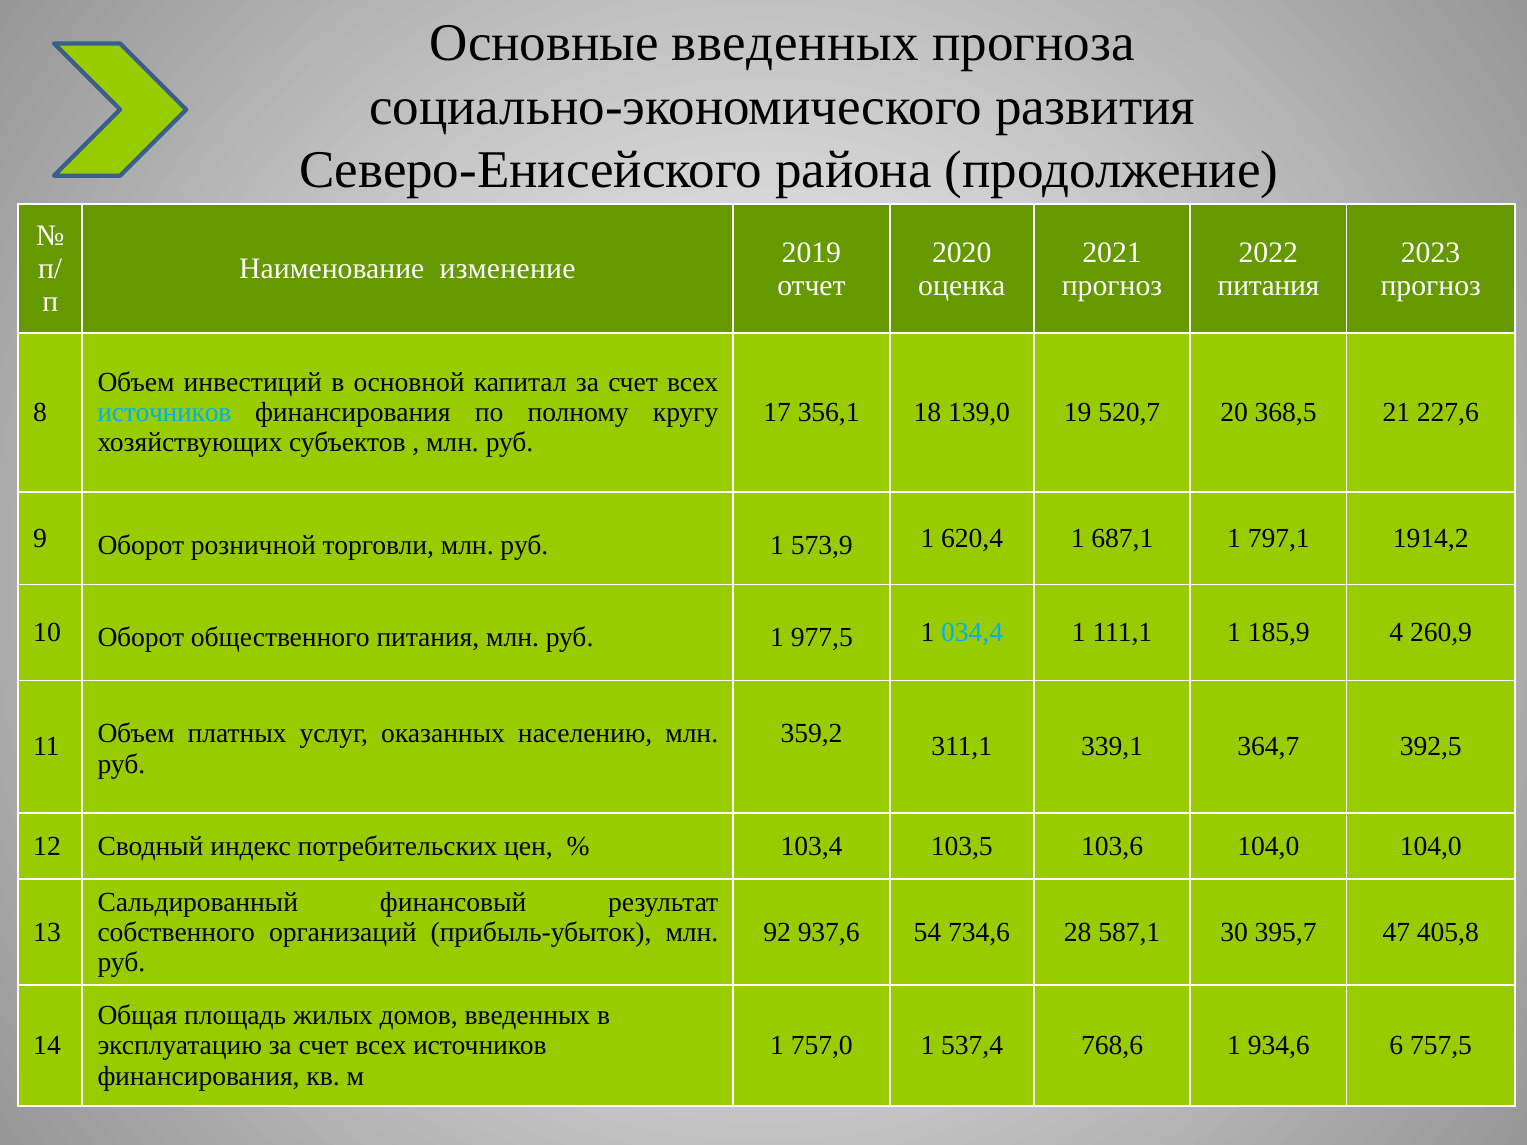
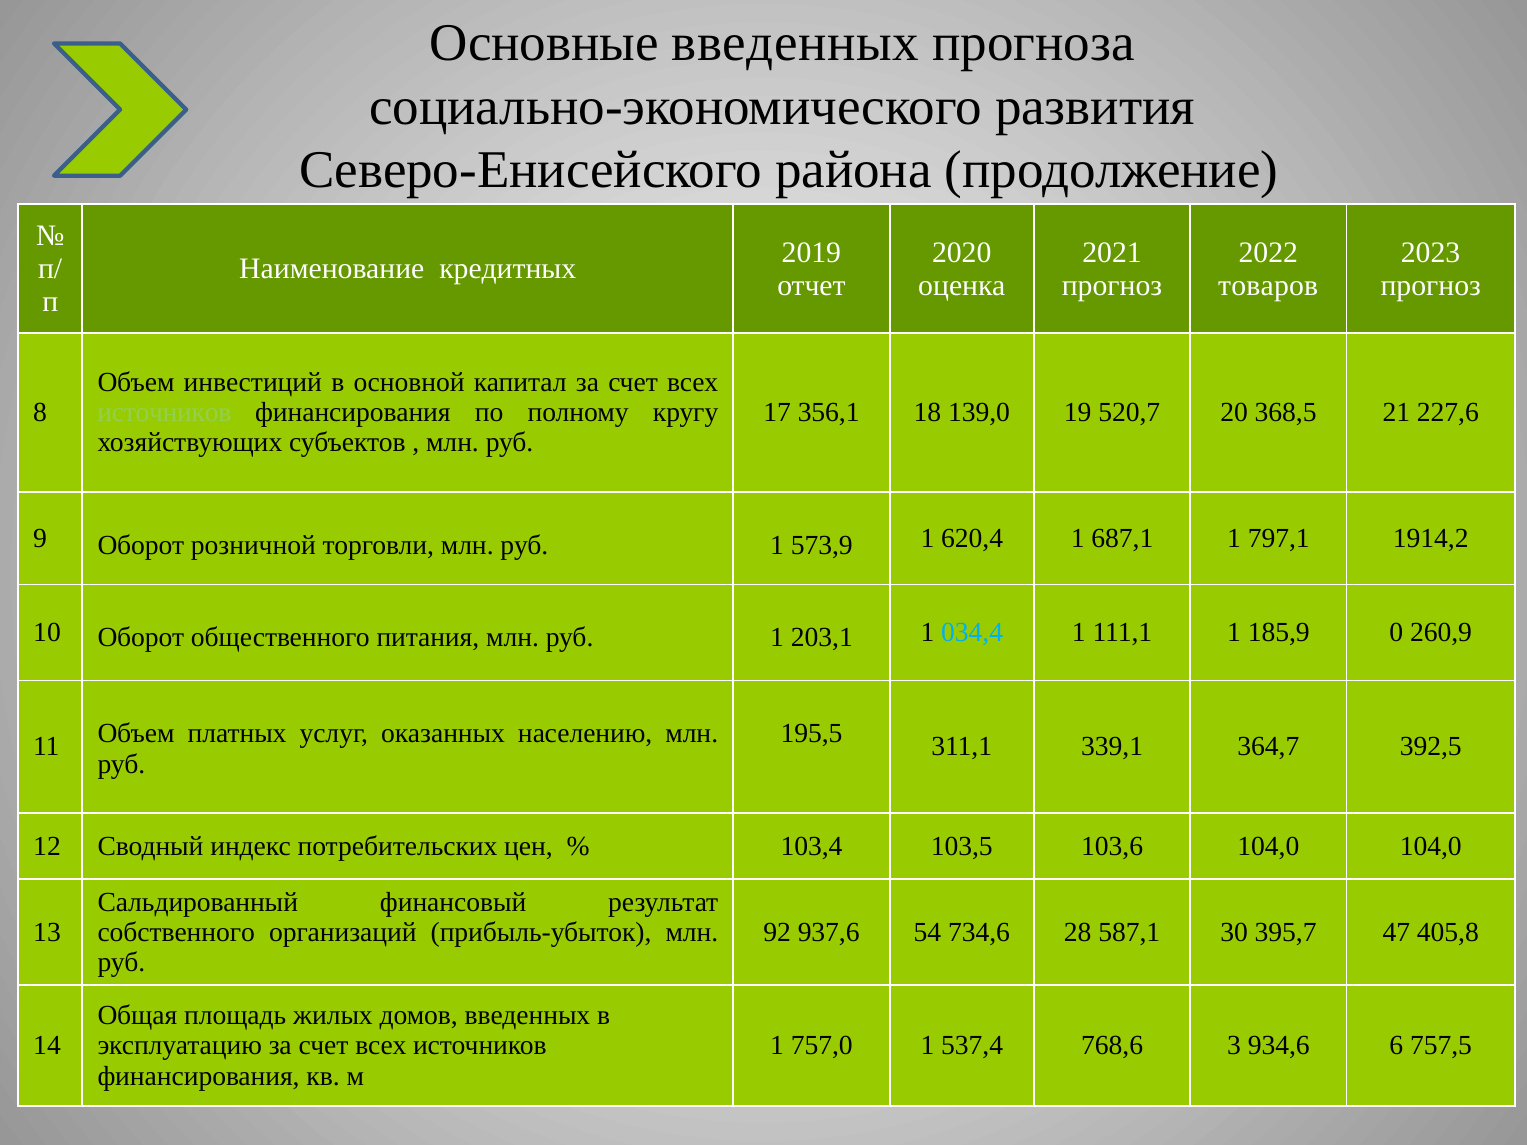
изменение: изменение -> кредитных (508, 269)
питания: питания -> товаров (1268, 285)
источников colour: light blue -> light green (164, 413)
977,5: 977,5 -> 203,1 (822, 638)
4: 4 -> 0 (1396, 633)
359,2: 359,2 -> 195,5 (812, 734)
768,6 1: 1 -> 3 (1234, 1046)
